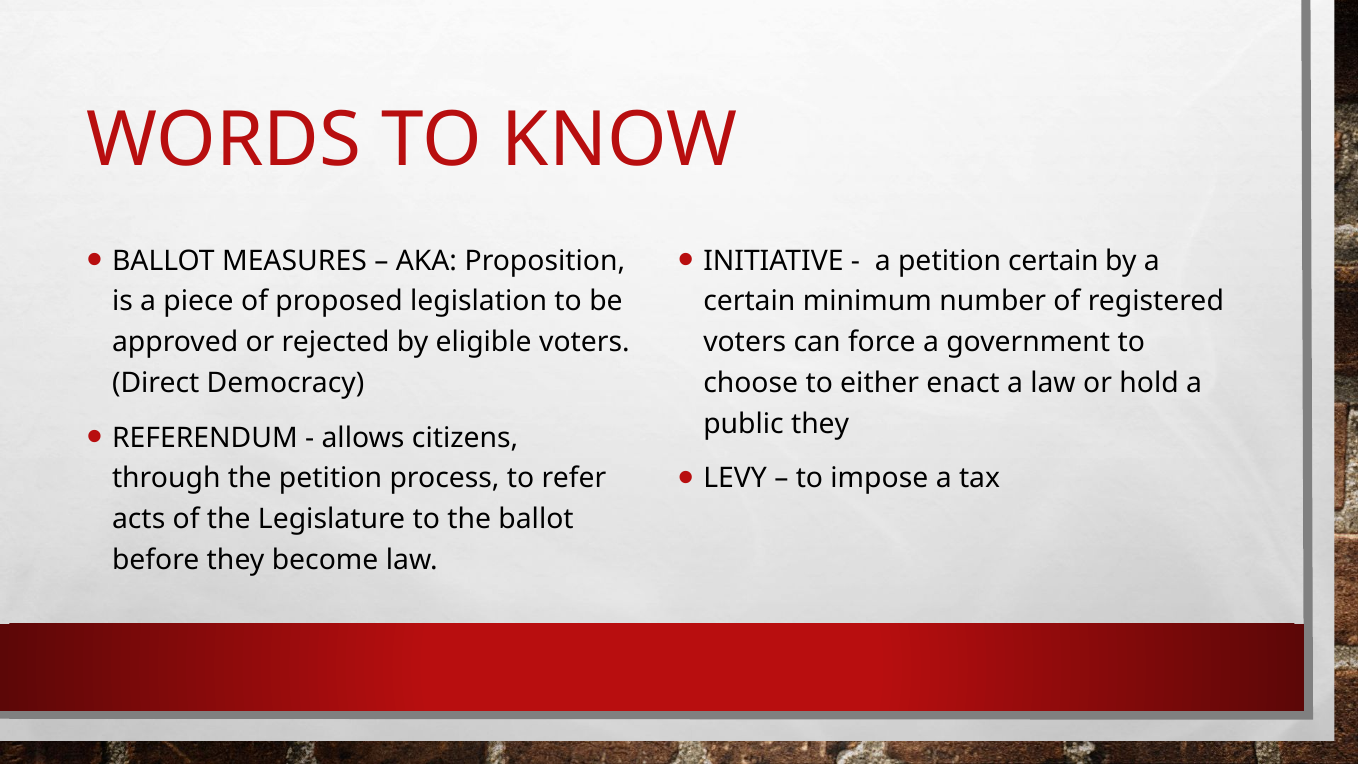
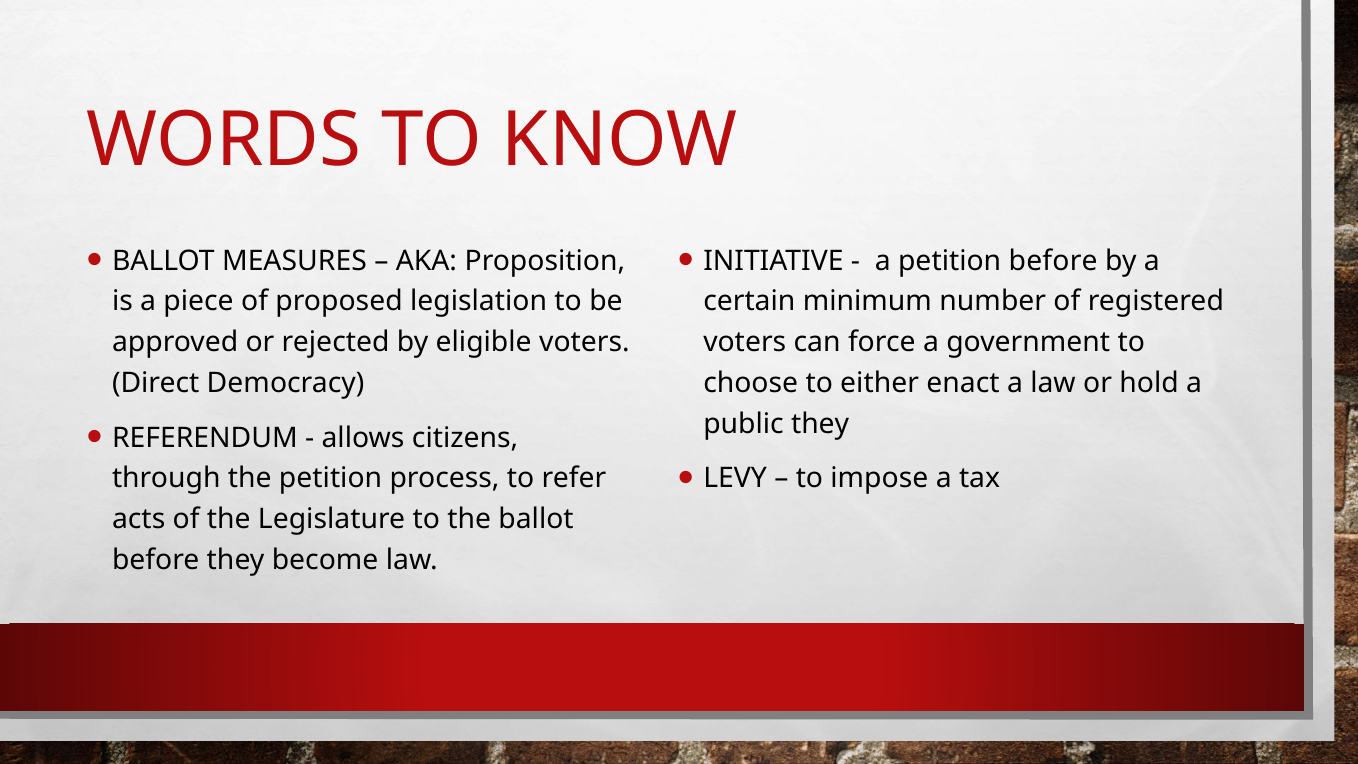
petition certain: certain -> before (1053, 261)
